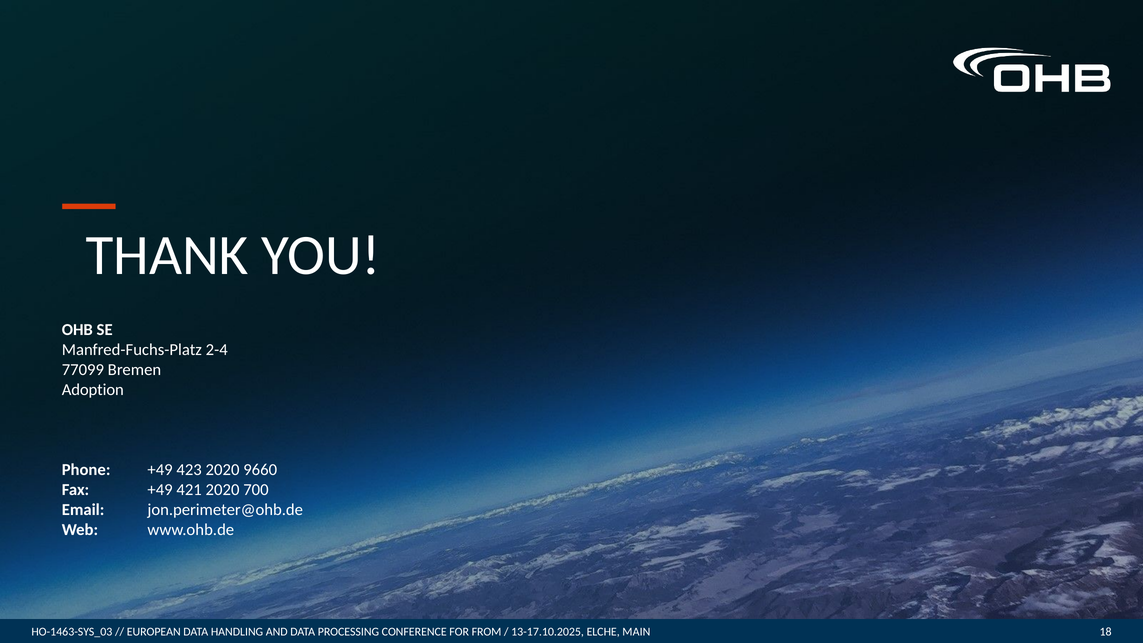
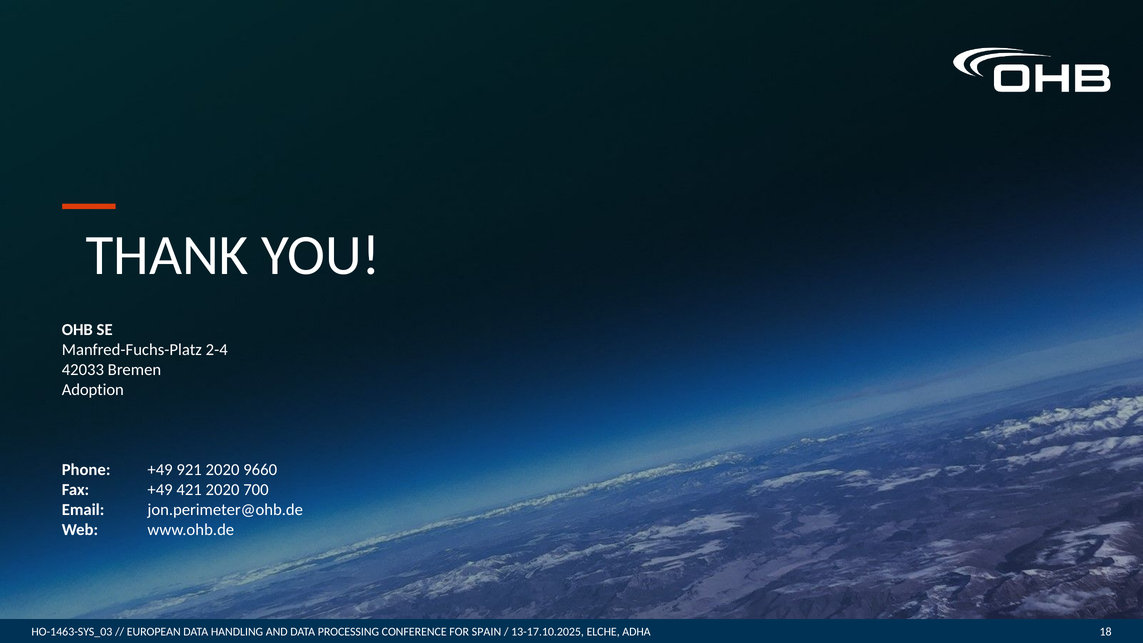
77099: 77099 -> 42033 (83, 370)
423: 423 -> 921 (189, 470)
FROM: FROM -> SPAIN (486, 632)
MAIN: MAIN -> ADHA (636, 632)
